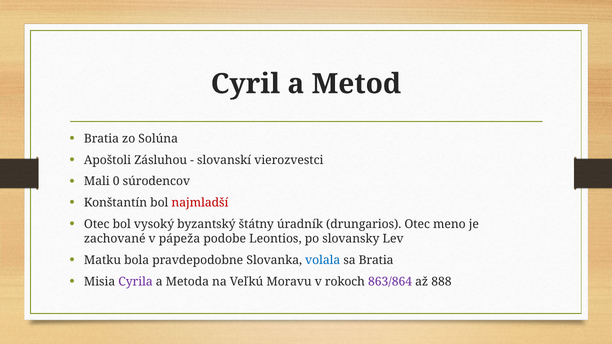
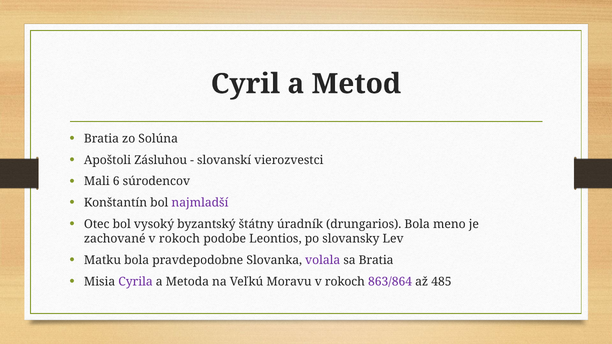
0: 0 -> 6 (116, 182)
najmladší colour: red -> purple (200, 203)
drungarios Otec: Otec -> Bola (417, 224)
zachované v pápeža: pápeža -> rokoch (179, 239)
volala colour: blue -> purple (323, 260)
888: 888 -> 485 (441, 282)
